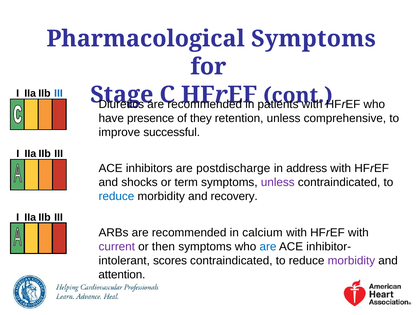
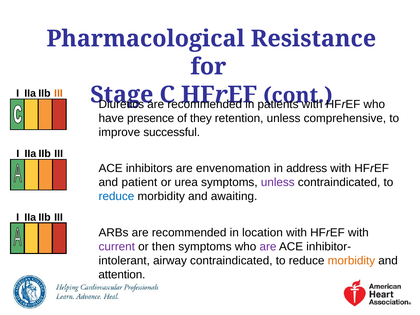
Pharmacological Symptoms: Symptoms -> Resistance (313, 39)
III colour: blue -> orange (58, 93)
postdischarge: postdischarge -> envenomation (233, 168)
shocks: shocks -> patient (139, 182)
term: term -> urea (186, 182)
recovery: recovery -> awaiting (234, 196)
calcium: calcium -> location (262, 233)
are colour: blue -> purple (268, 247)
scores: scores -> airway (170, 261)
morbidity colour: purple -> orange (351, 261)
